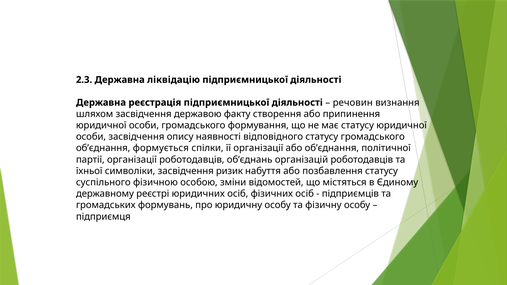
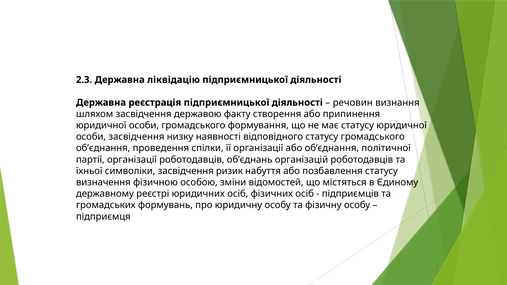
опису: опису -> низку (180, 137)
формується: формується -> проведення (161, 148)
суспільного: суспільного -> визначення (103, 182)
